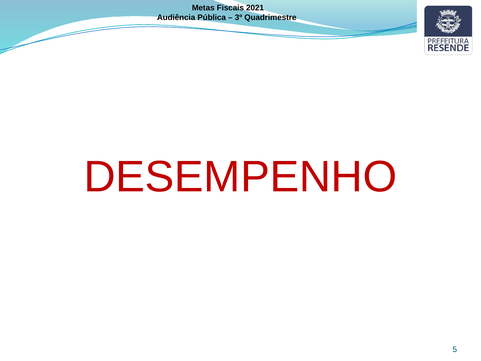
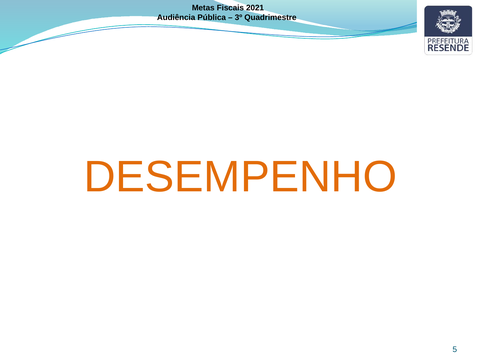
DESEMPENHO colour: red -> orange (240, 177)
